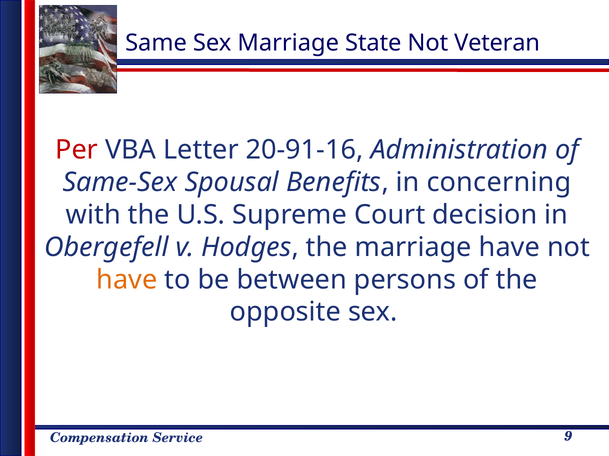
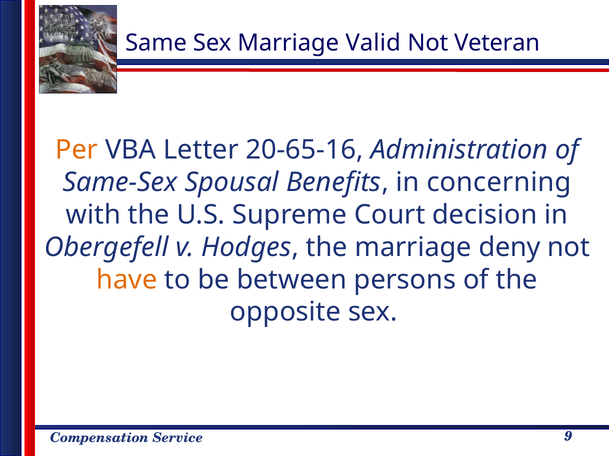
State: State -> Valid (373, 43)
Per colour: red -> orange (77, 150)
20-91-16: 20-91-16 -> 20-65-16 (305, 150)
marriage have: have -> deny (510, 248)
